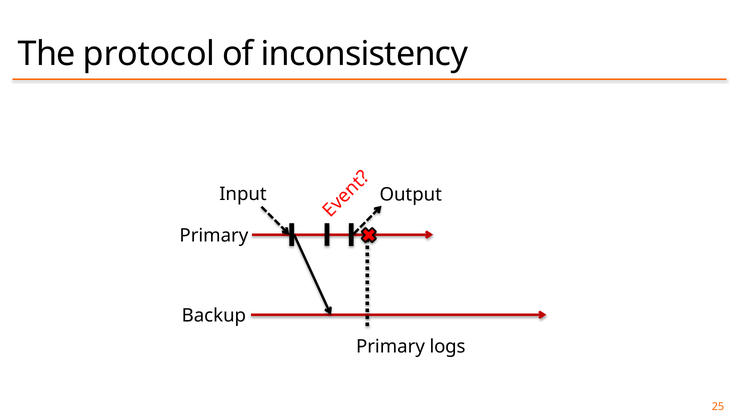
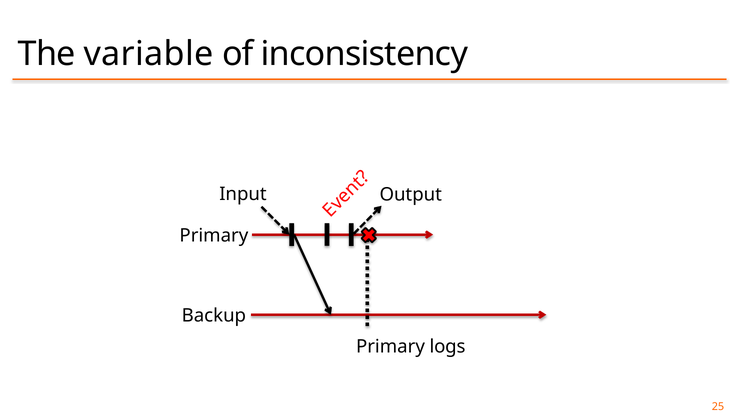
protocol: protocol -> variable (149, 54)
